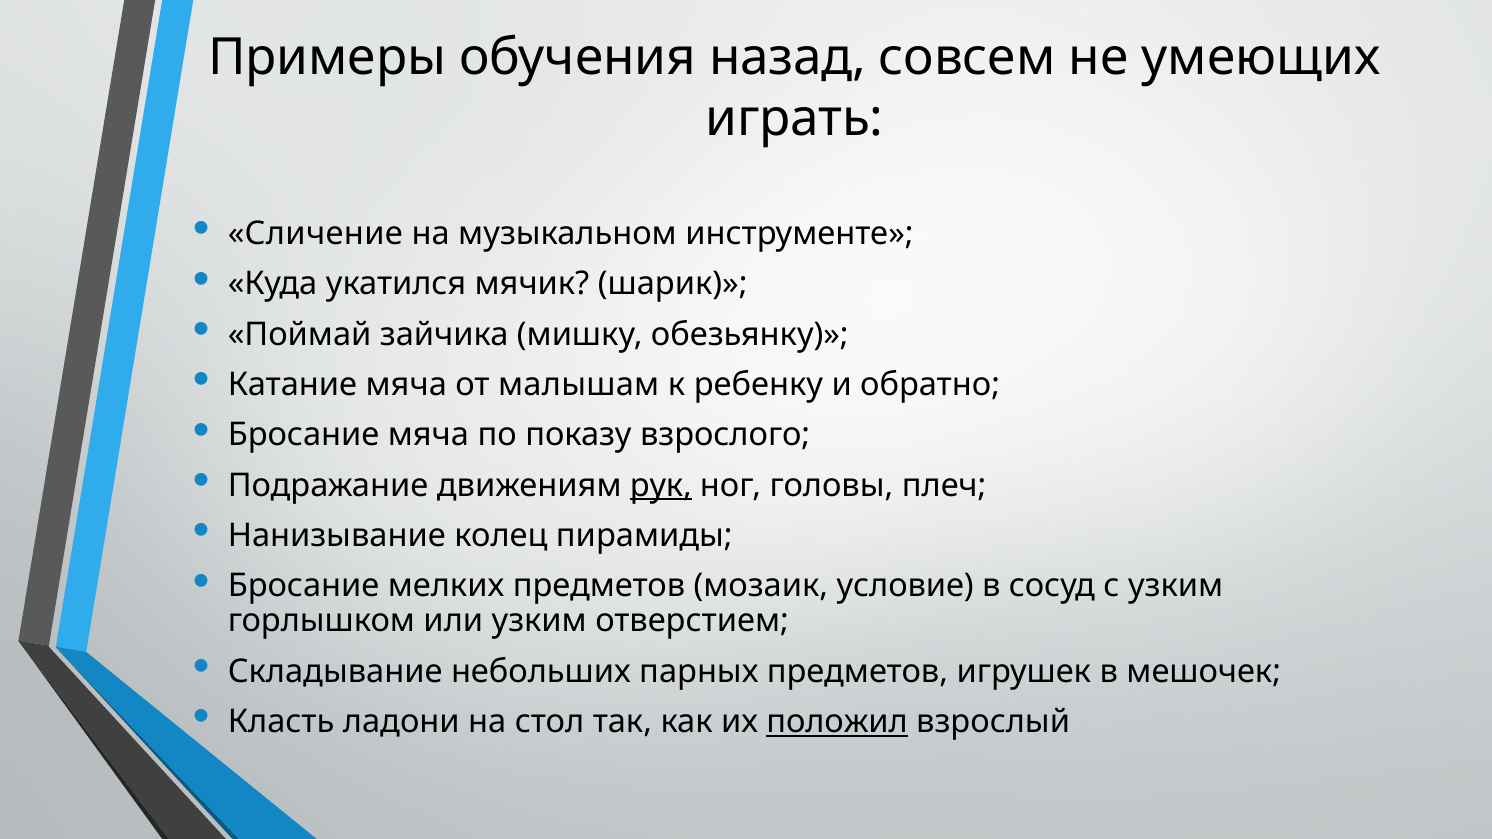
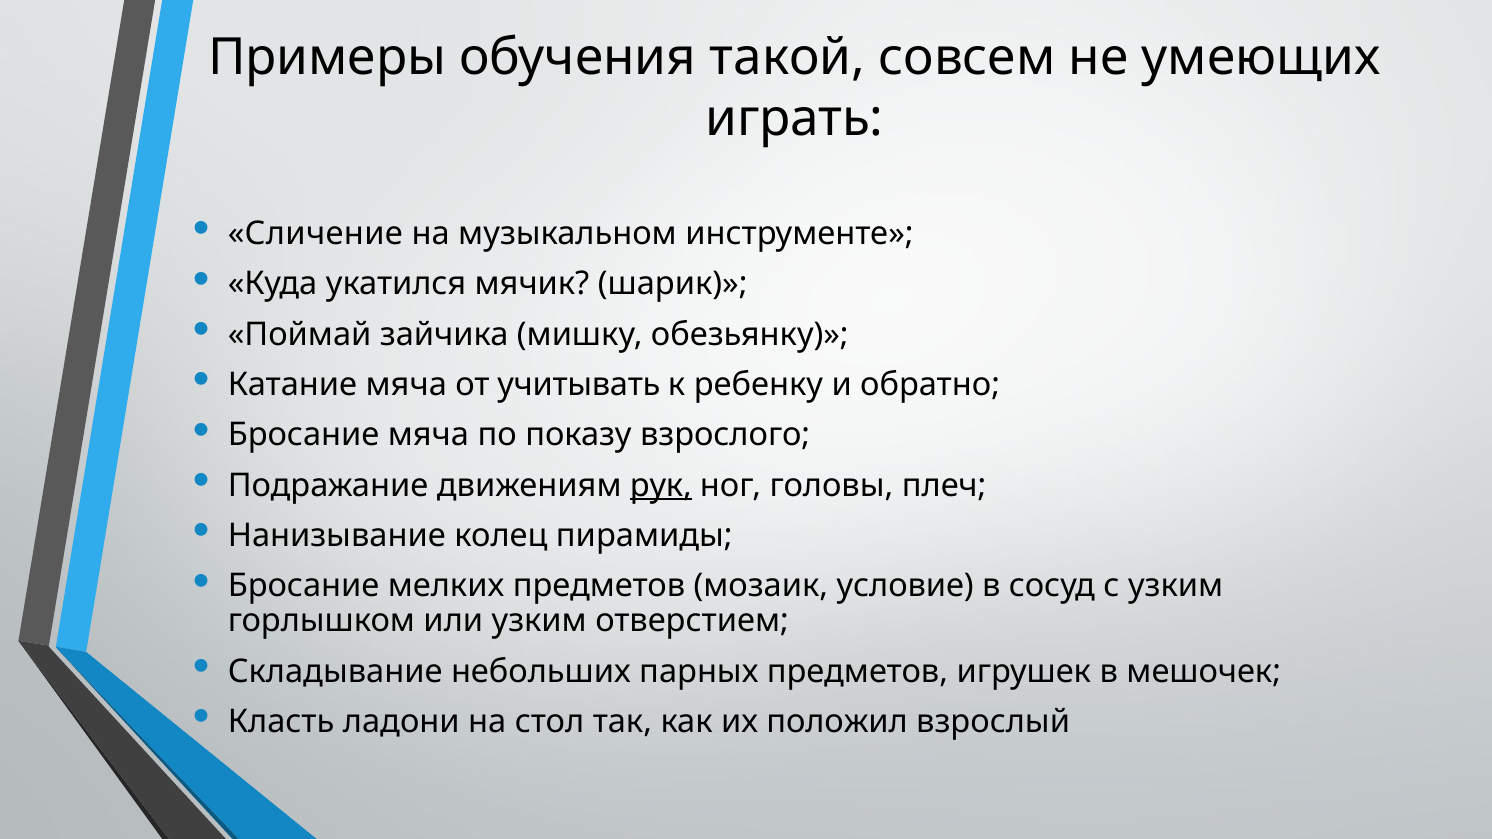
назад: назад -> такой (788, 57)
малышам: малышам -> учитывать (579, 385)
положил underline: present -> none (837, 722)
